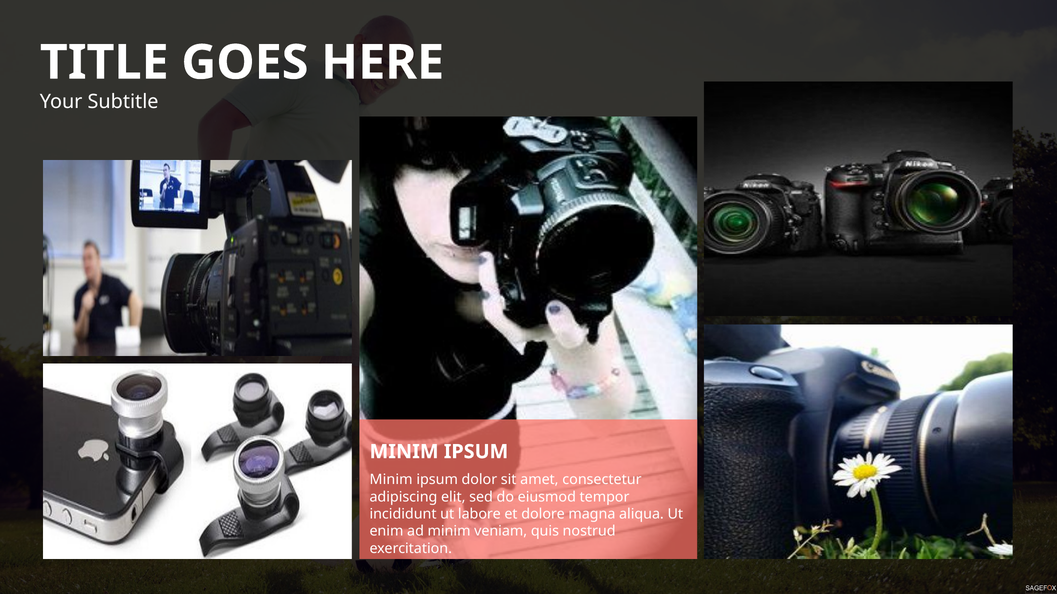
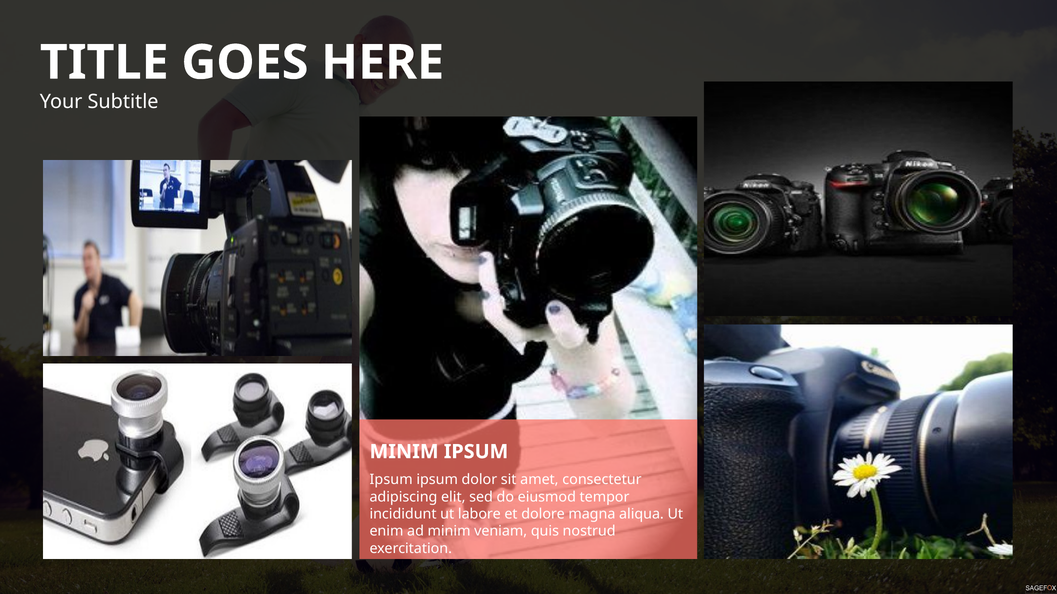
Minim: Minim -> Ipsum (391, 480)
